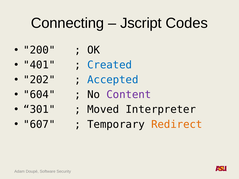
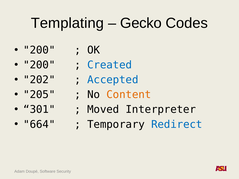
Connecting: Connecting -> Templating (67, 23)
Jscript: Jscript -> Gecko (141, 23)
401: 401 -> 200 (39, 65)
604: 604 -> 205 (39, 95)
Content colour: purple -> orange (129, 95)
607: 607 -> 664 (39, 125)
Redirect colour: orange -> blue (177, 125)
